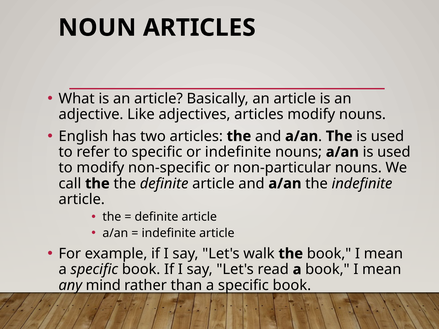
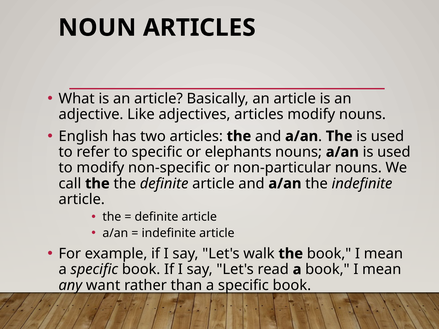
or indefinite: indefinite -> elephants (238, 152)
mind: mind -> want (103, 285)
